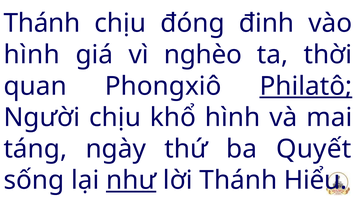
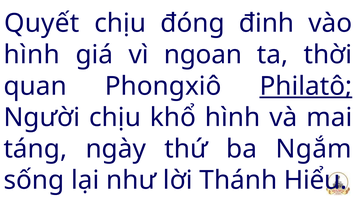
Thánh: Thánh -> Quyết (42, 23)
nghèo: nghèo -> ngoan (203, 55)
Quyết: Quyết -> Ngắm (314, 149)
như underline: present -> none (131, 181)
